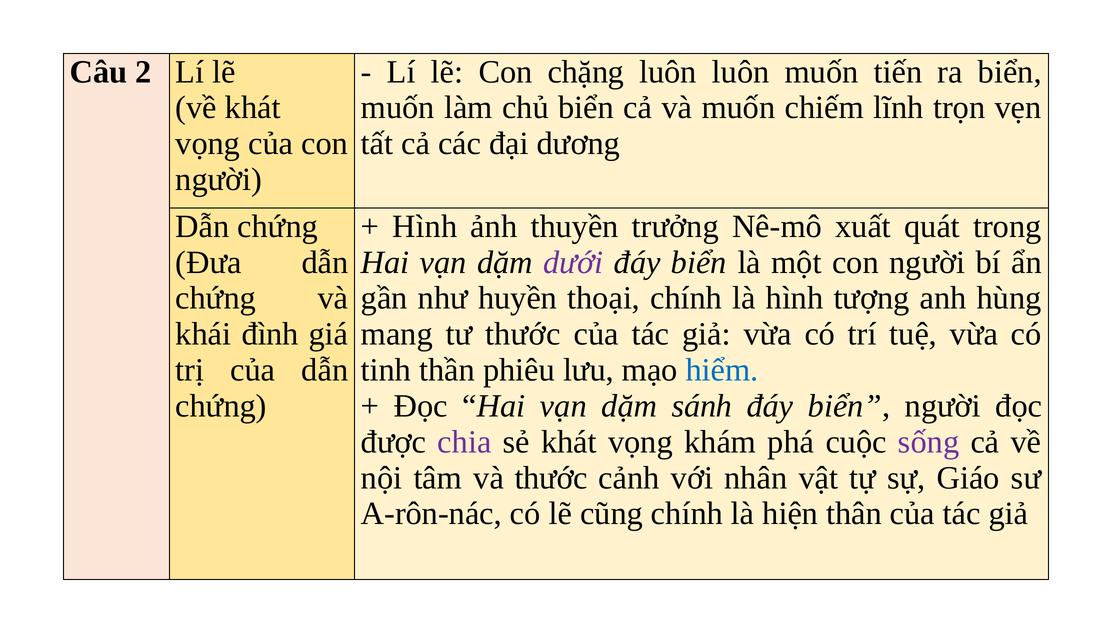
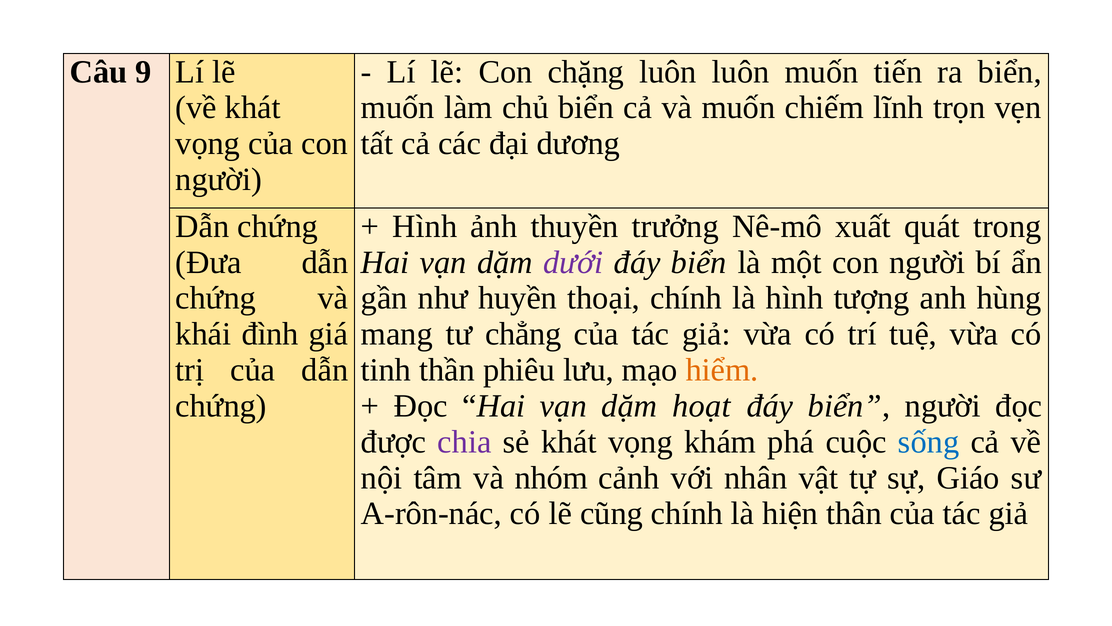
2: 2 -> 9 (143, 72)
tư thước: thước -> chẳng (523, 334)
hiểm colour: blue -> orange (722, 370)
sánh: sánh -> hoạt (702, 406)
sống colour: purple -> blue (929, 442)
và thước: thước -> nhóm (551, 477)
